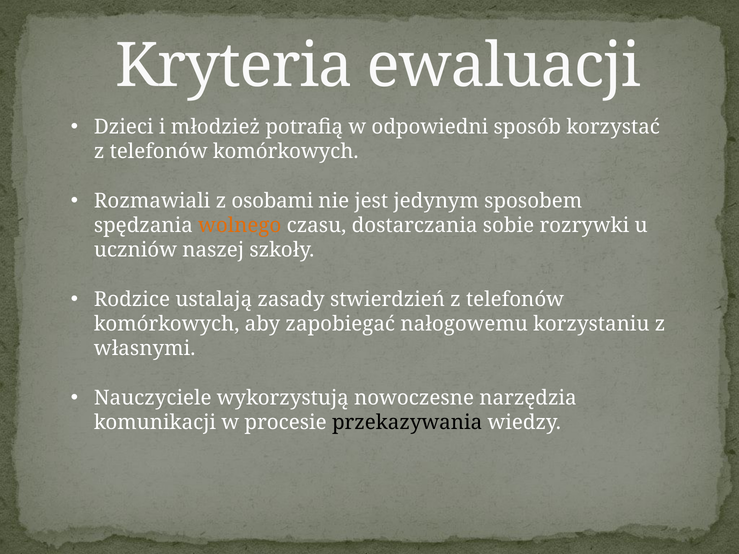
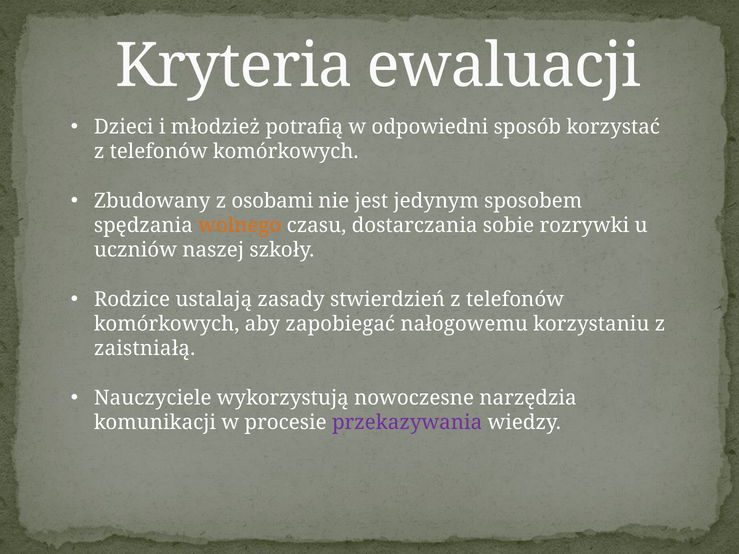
Rozmawiali: Rozmawiali -> Zbudowany (152, 201)
własnymi: własnymi -> zaistniałą (145, 349)
przekazywania colour: black -> purple (407, 423)
